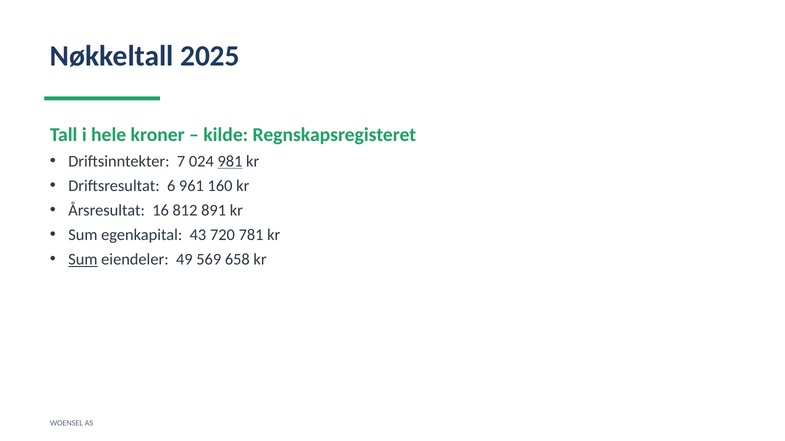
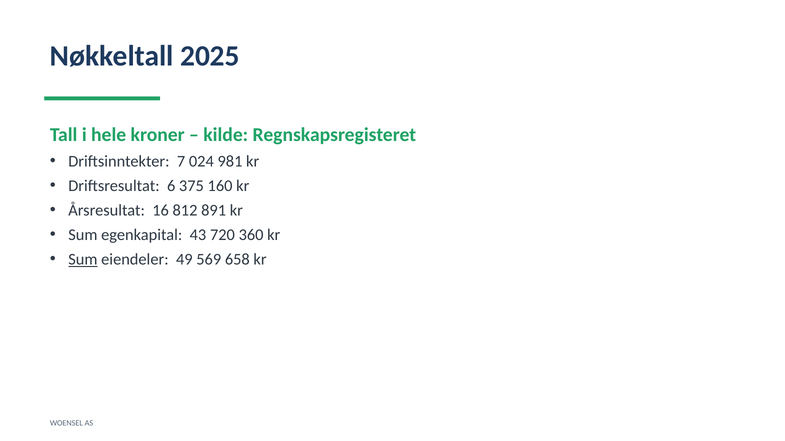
981 underline: present -> none (230, 161)
961: 961 -> 375 (191, 186)
781: 781 -> 360 (251, 235)
